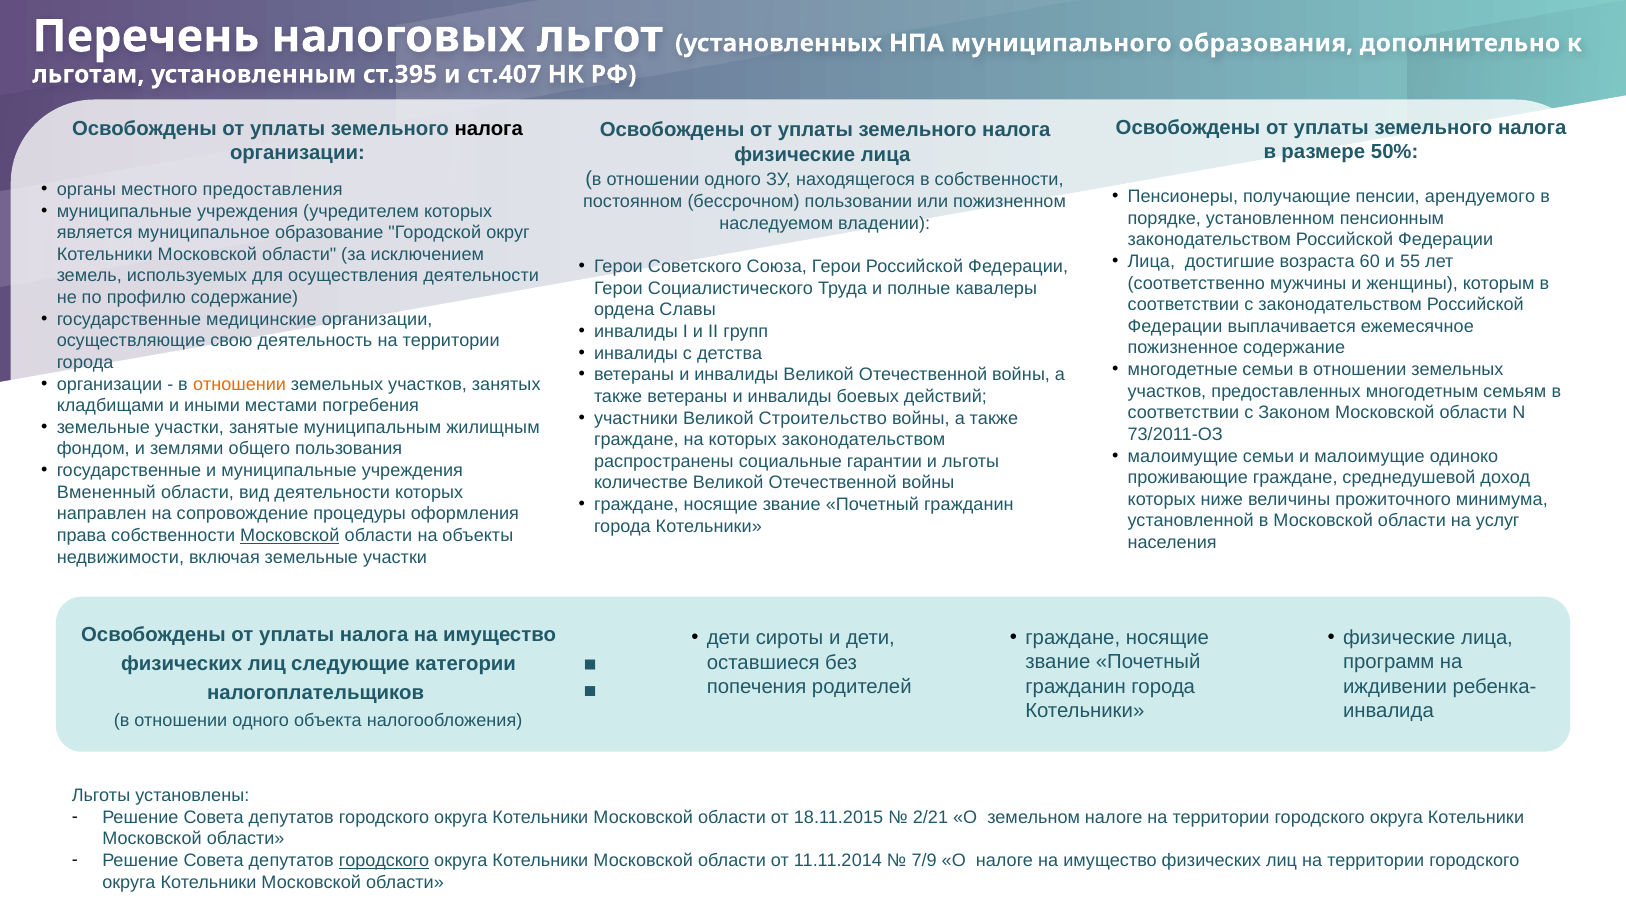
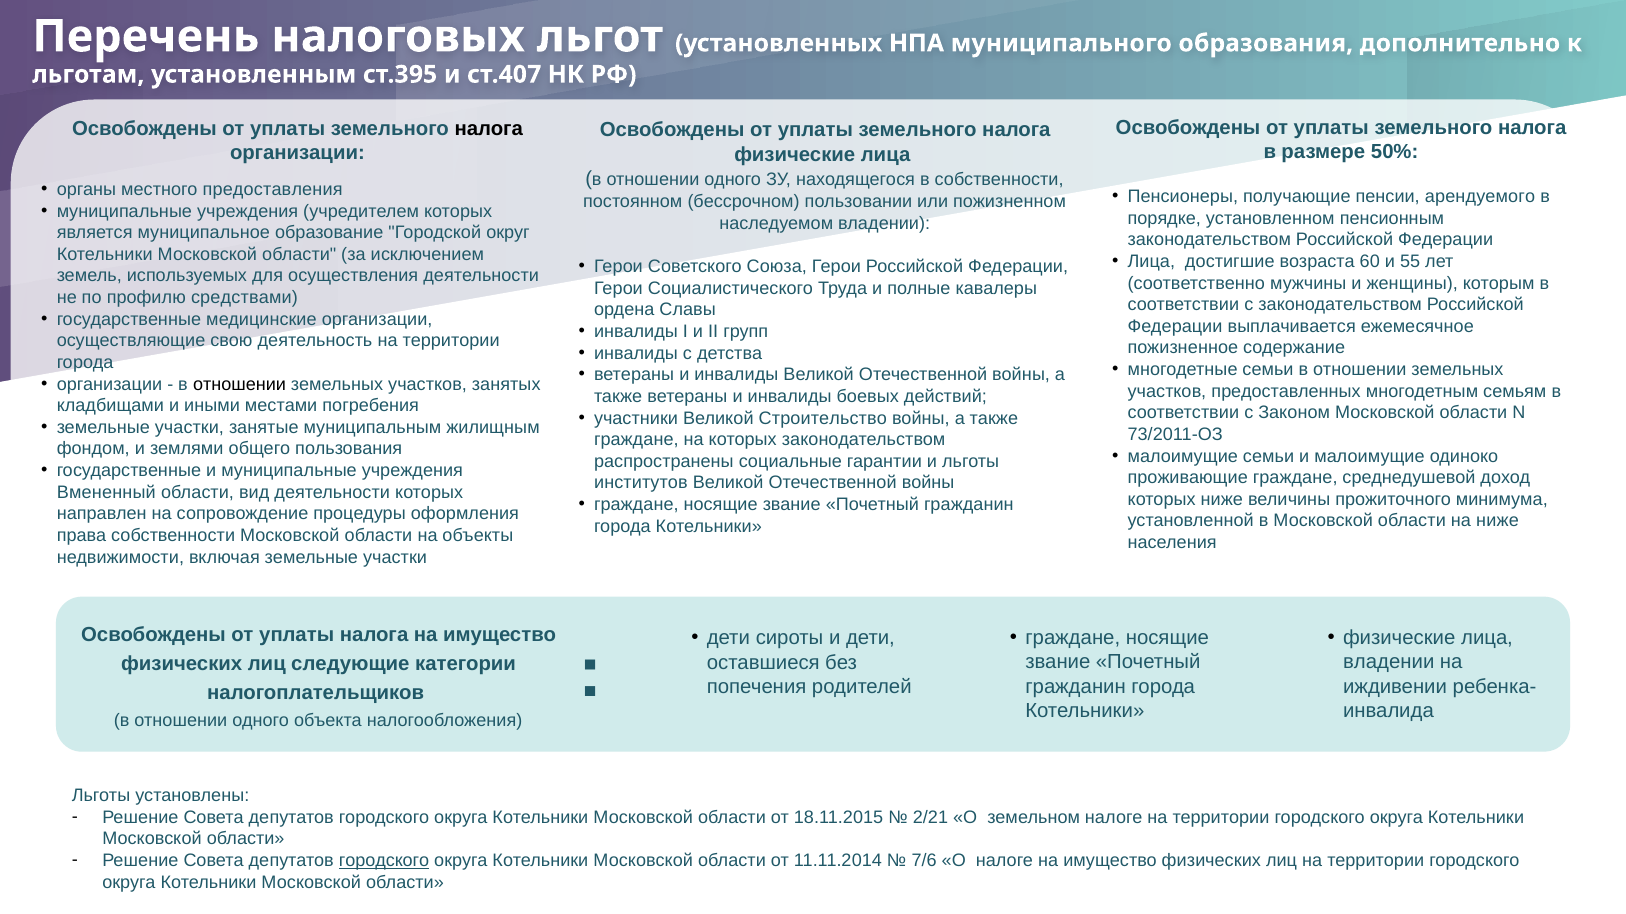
профилю содержание: содержание -> средствами (244, 298)
отношении colour: orange -> black (240, 384)
количестве: количестве -> институтов (641, 483)
на услуг: услуг -> ниже (1498, 521)
Московской underline: present -> none (290, 536)
программ: программ -> владении (1389, 663)
7/9: 7/9 -> 7/6 (924, 861)
